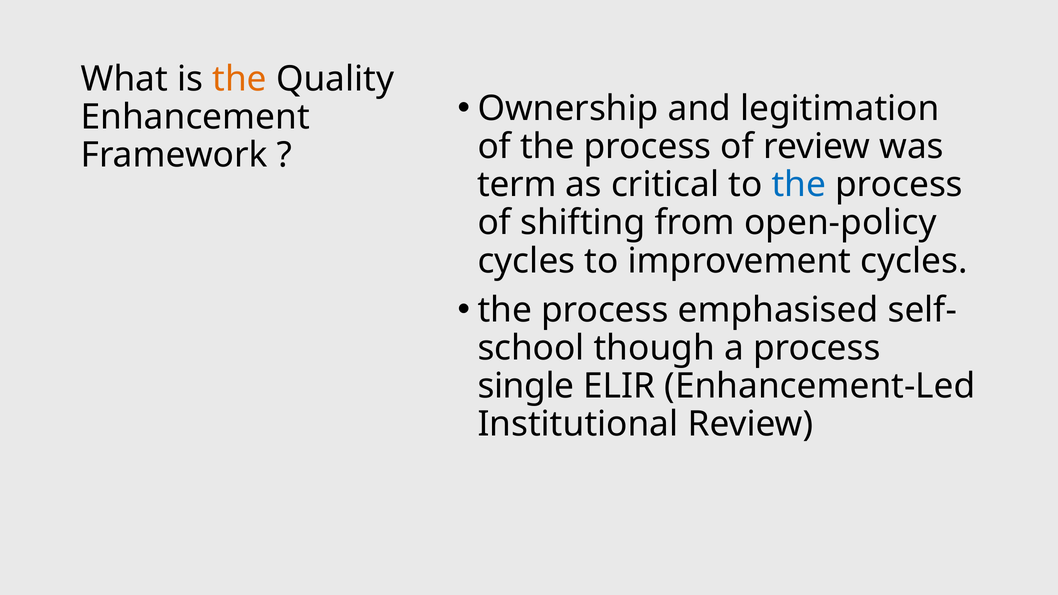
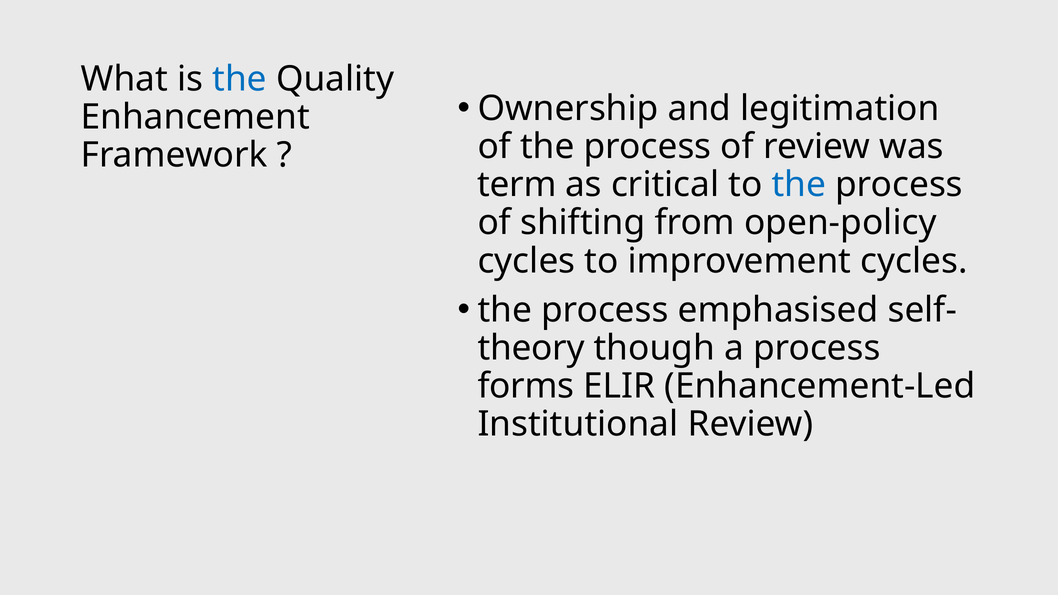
the colour: orange -> blue (240, 79)
school: school -> theory (531, 348)
single: single -> forms (526, 386)
